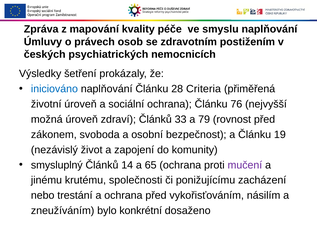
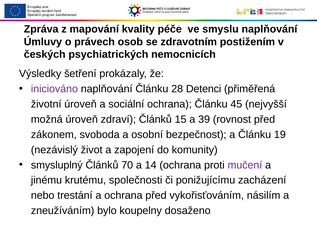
iniciováno colour: blue -> purple (54, 89)
Criteria: Criteria -> Detenci (204, 89)
76: 76 -> 45 (236, 104)
33: 33 -> 15 (181, 119)
79: 79 -> 39 (204, 119)
14: 14 -> 70 (127, 165)
65: 65 -> 14 (151, 165)
konkrétní: konkrétní -> koupelny (141, 210)
